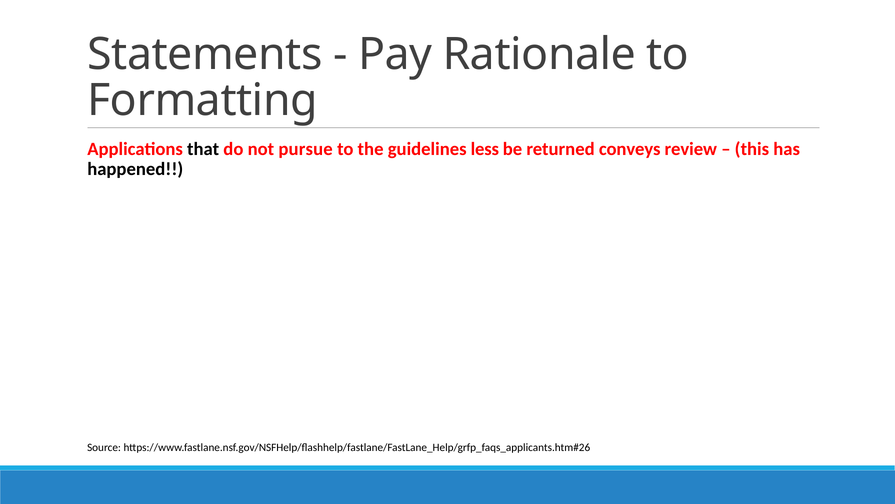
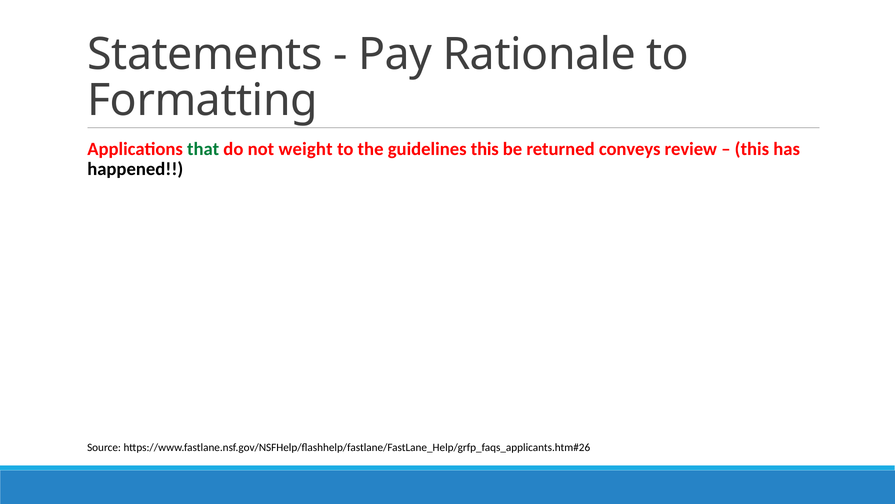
that colour: black -> green (203, 149)
pursue: pursue -> weight (306, 149)
guidelines less: less -> this (485, 149)
